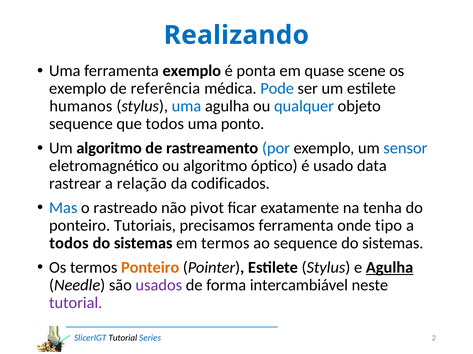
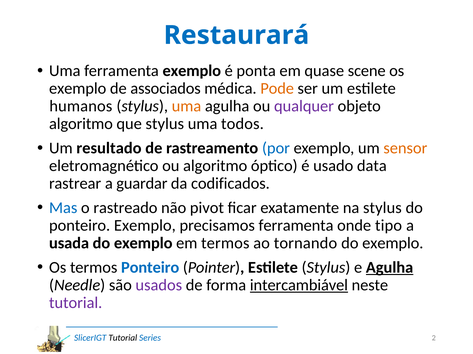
Realizando: Realizando -> Restaurará (236, 35)
referência: referência -> associados (166, 89)
Pode colour: blue -> orange (277, 89)
uma colour: blue -> orange (186, 106)
qualquer colour: blue -> purple (304, 106)
sequence: sequence -> algoritmo (81, 124)
que todos: todos -> stylus (165, 124)
ponto: ponto -> todos (242, 124)
Um algoritmo: algoritmo -> resultado (109, 148)
sensor colour: blue -> orange (405, 148)
relação: relação -> guardar (142, 184)
na tenha: tenha -> stylus (382, 208)
ponteiro Tutoriais: Tutoriais -> Exemplo (145, 226)
todos: todos -> usada (69, 244)
sistemas: sistemas -> exemplo (143, 244)
ao sequence: sequence -> tornando (305, 244)
sistemas: sistemas -> exemplo (393, 244)
Ponteiro colour: orange -> blue (150, 268)
intercambiável underline: none -> present (299, 286)
